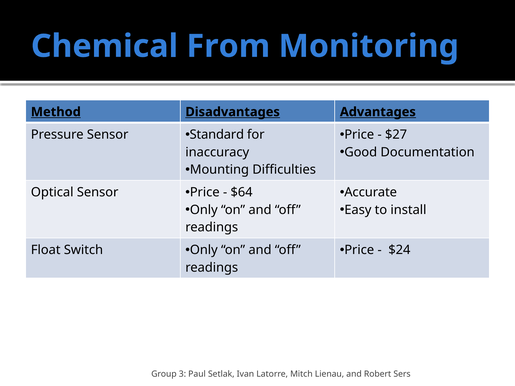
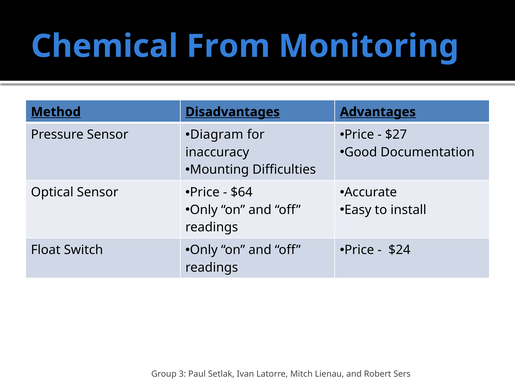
Standard: Standard -> Diagram (217, 135)
